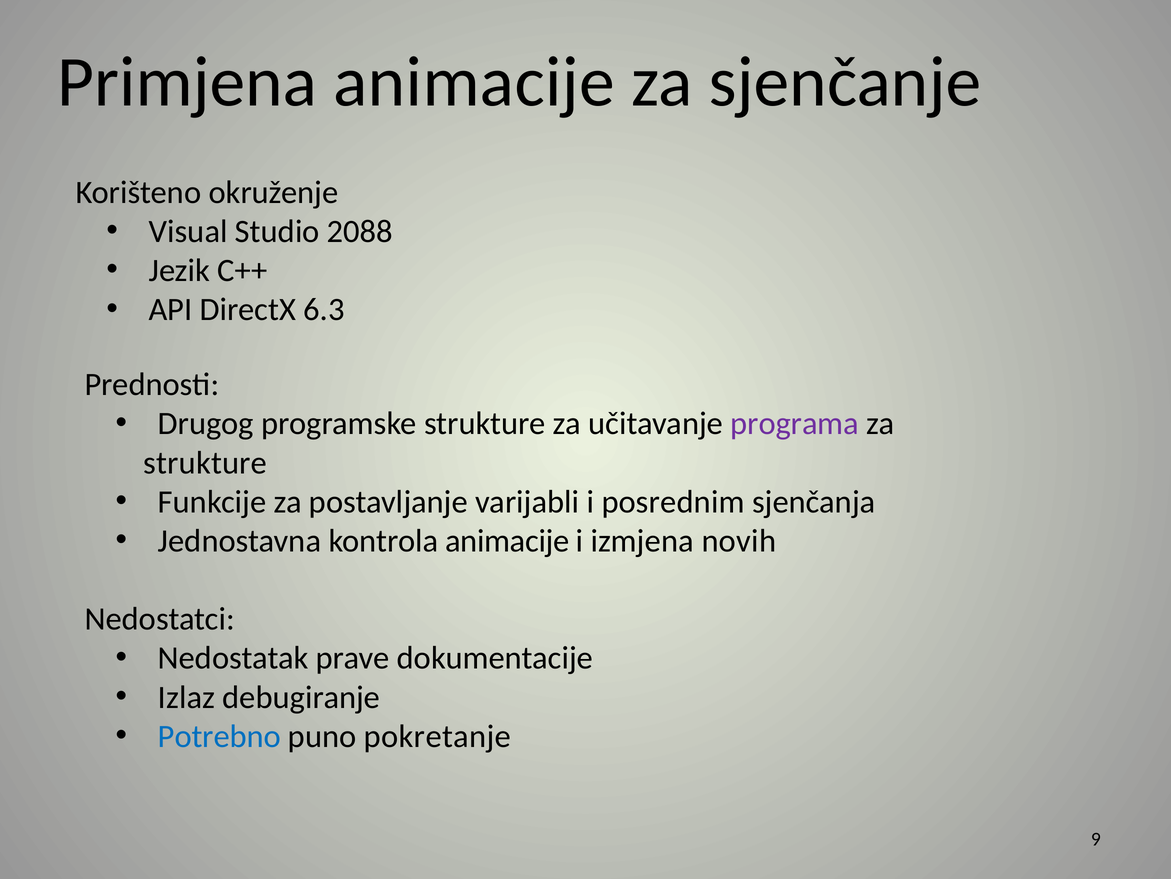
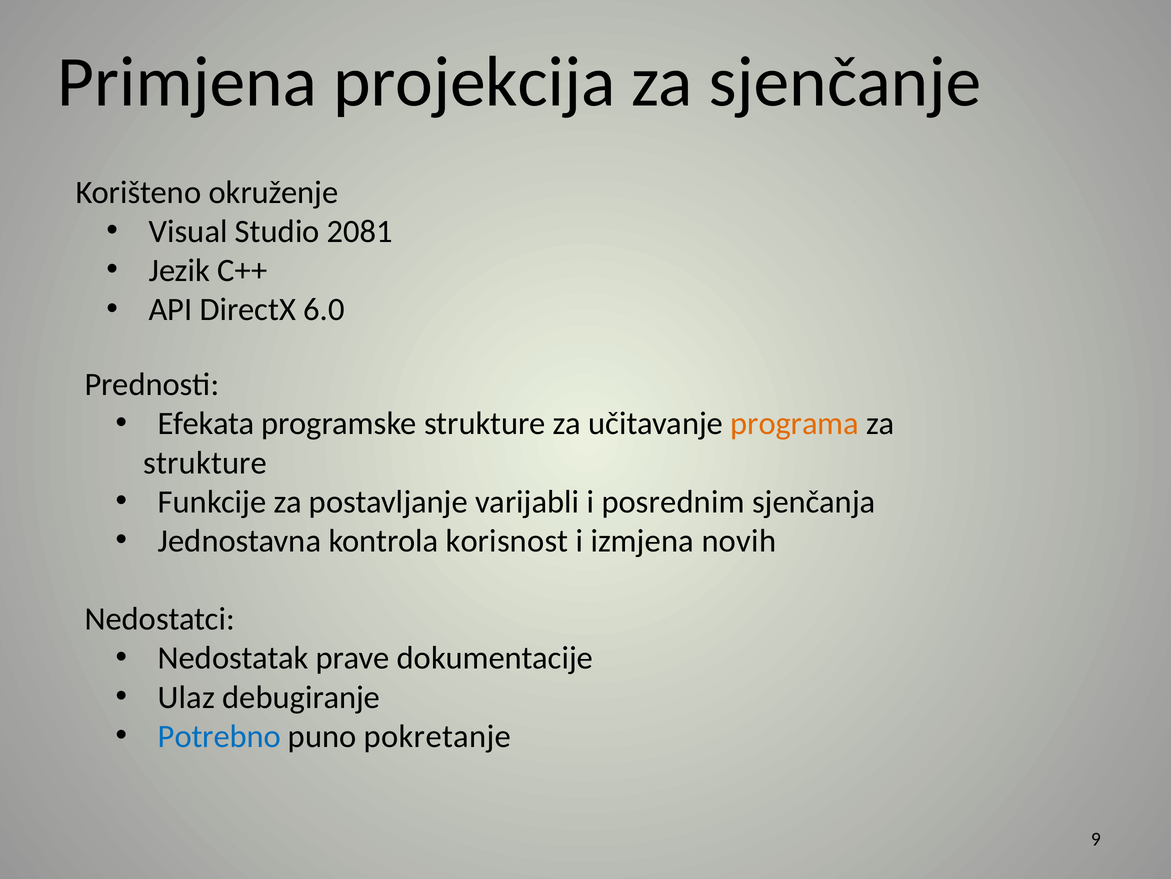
Primjena animacije: animacije -> projekcija (474, 82)
2088: 2088 -> 2081 (360, 231)
6.3: 6.3 -> 6.0 (324, 309)
Drugog: Drugog -> Efekata (206, 423)
programa colour: purple -> orange (795, 423)
kontrola animacije: animacije -> korisnost (507, 541)
Izlaz: Izlaz -> Ulaz (186, 697)
